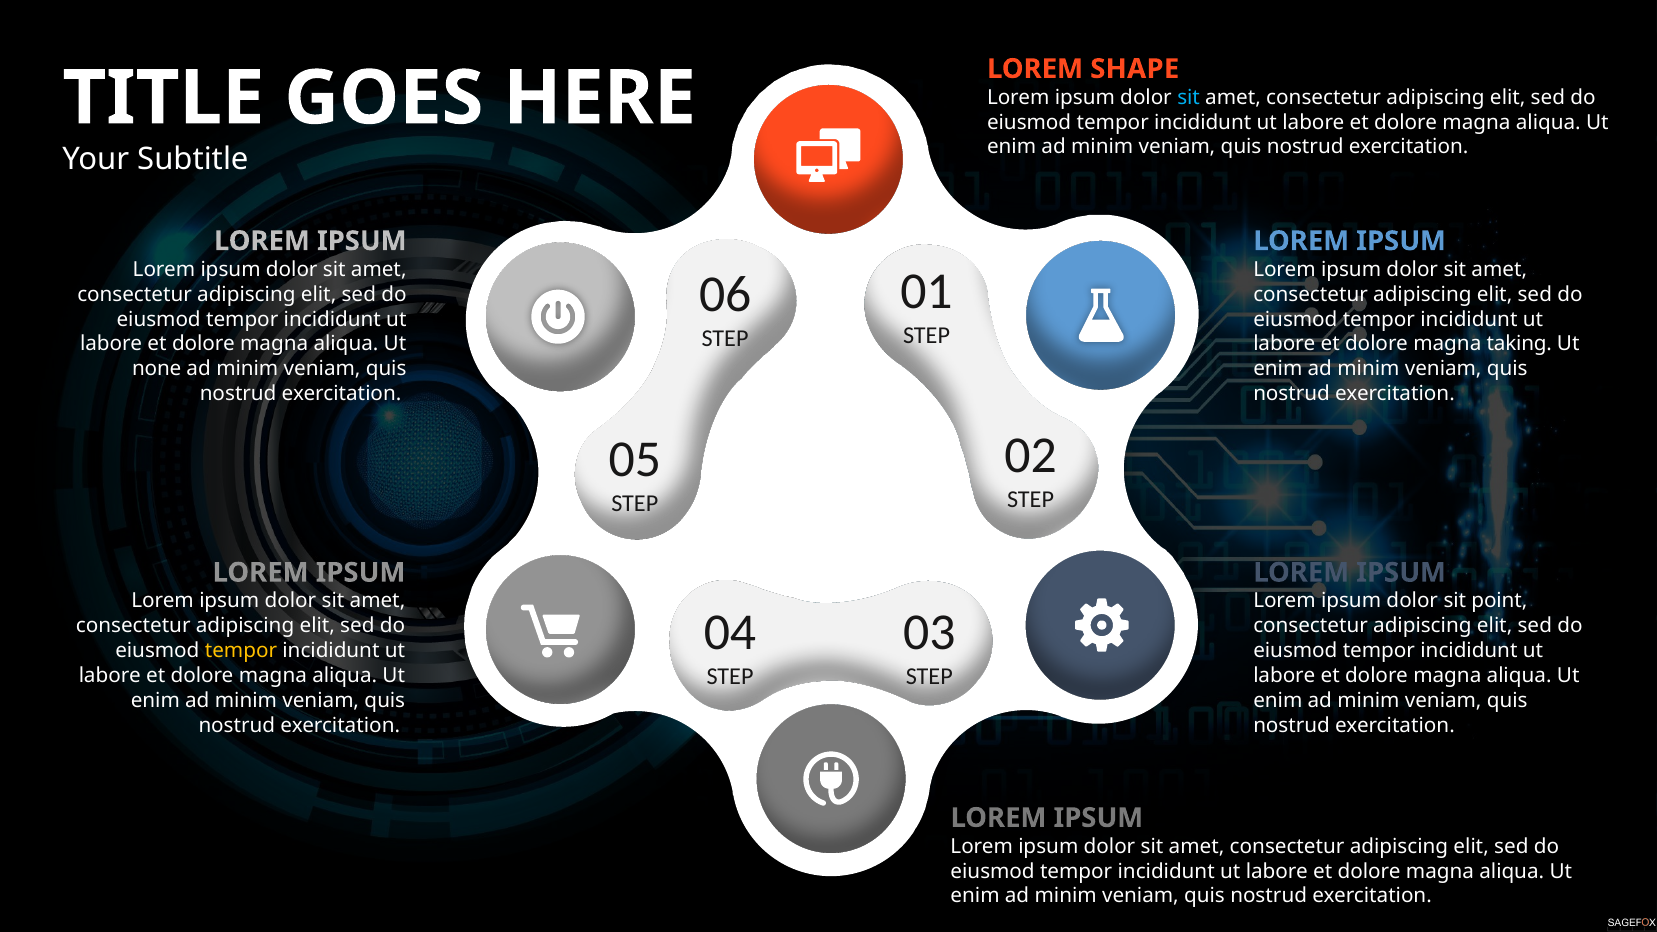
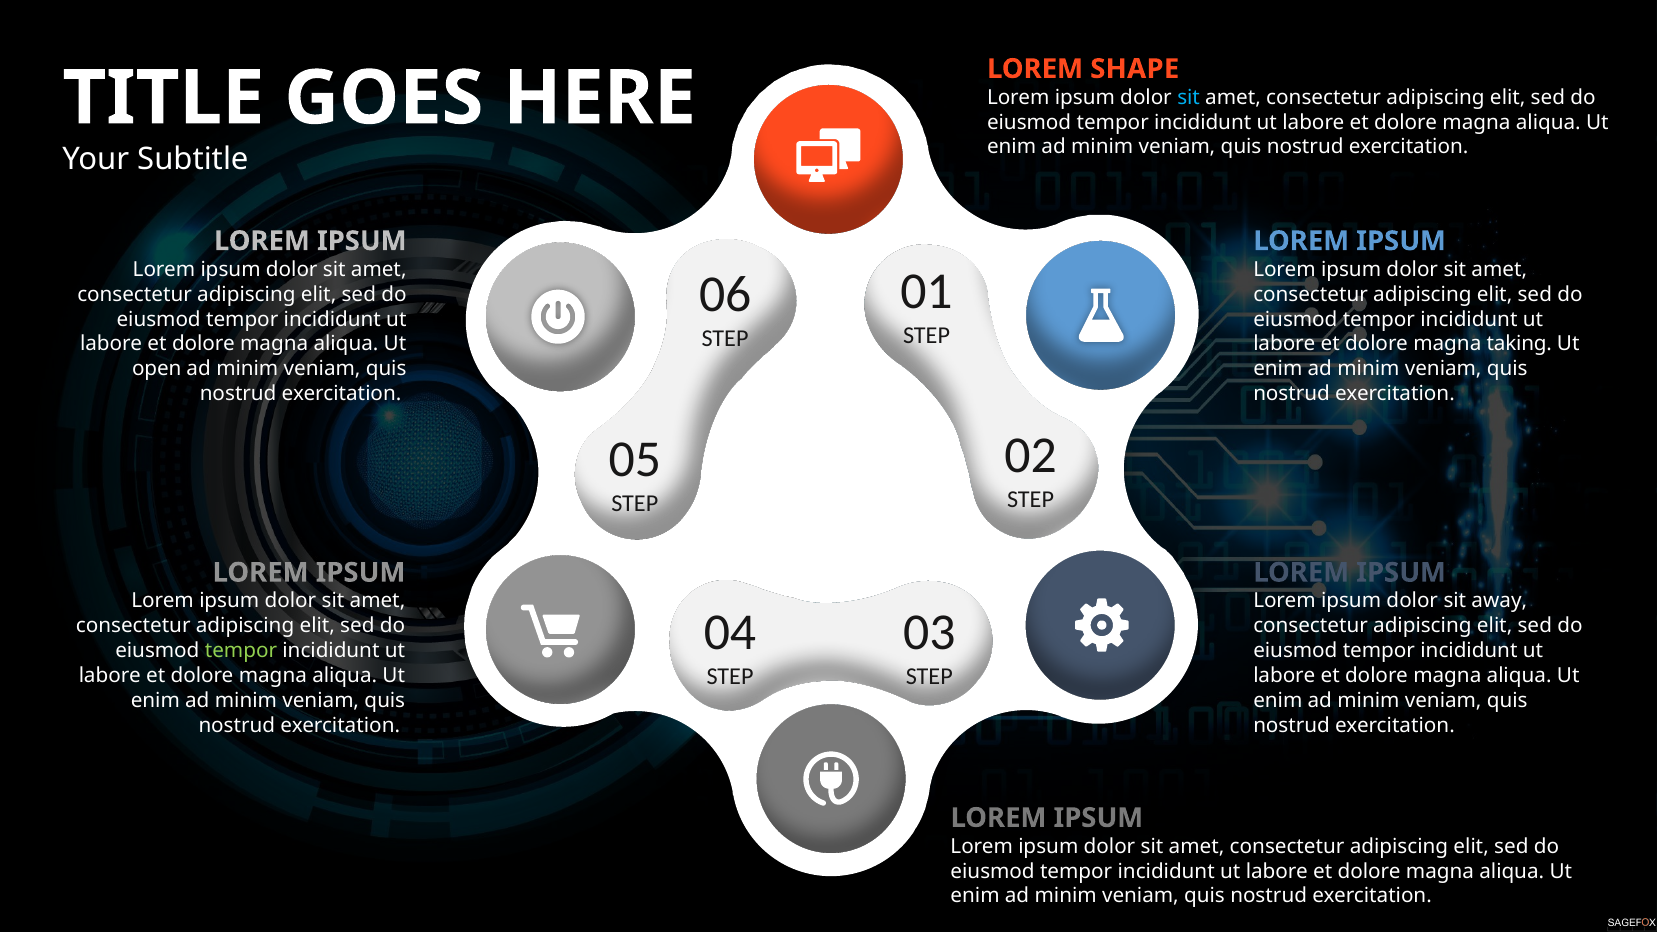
none: none -> open (157, 369)
point: point -> away (1499, 601)
tempor colour: yellow -> light green (241, 651)
